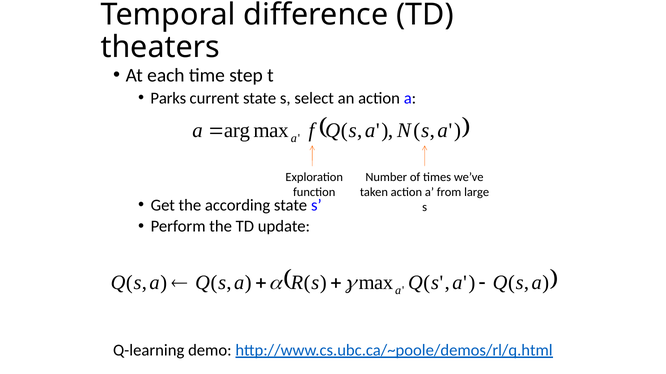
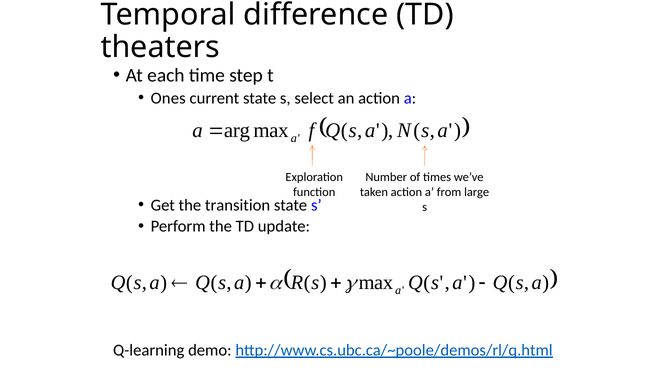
Parks: Parks -> Ones (168, 98)
according: according -> transition (238, 205)
